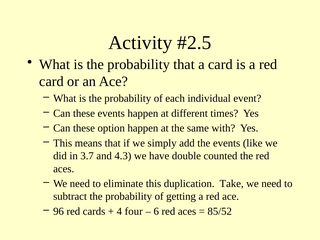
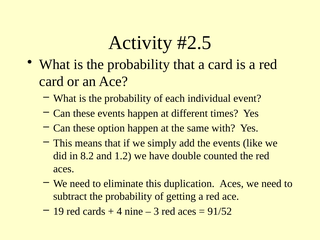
3.7: 3.7 -> 8.2 (87, 156)
4.3: 4.3 -> 1.2 (123, 156)
duplication Take: Take -> Aces (232, 184)
96: 96 -> 19 (59, 211)
four: four -> nine (134, 211)
6: 6 -> 3 (156, 211)
85/52: 85/52 -> 91/52 (220, 211)
